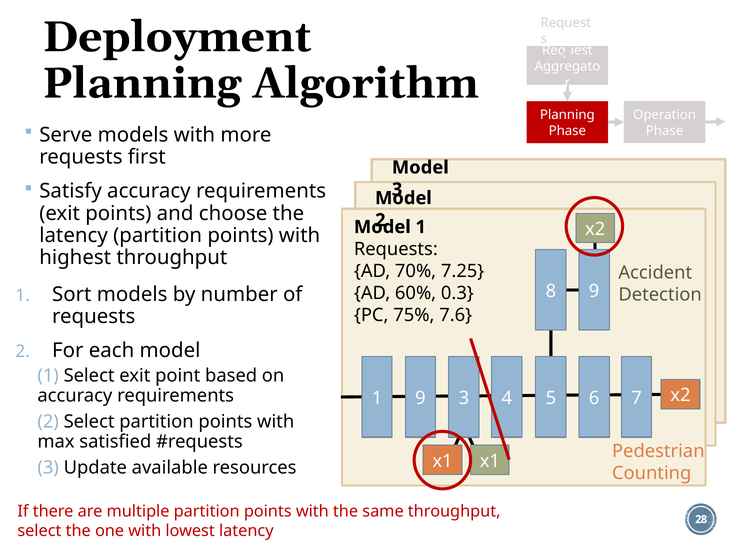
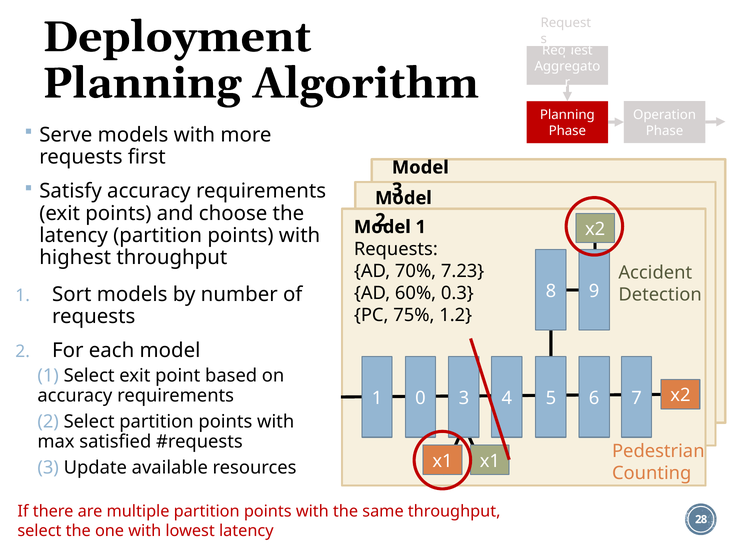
7.25: 7.25 -> 7.23 (463, 271)
7.6: 7.6 -> 1.2 (456, 315)
1 9: 9 -> 0 (421, 398)
